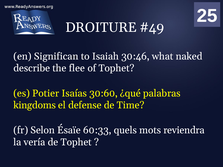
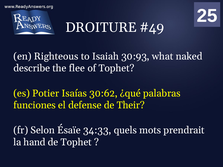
Significan: Significan -> Righteous (56, 56)
30:46: 30:46 -> 30:93 (135, 56)
30:60: 30:60 -> 30:62 (103, 93)
kingdoms: kingdoms -> funciones (35, 105)
Time: Time -> Their (131, 105)
60:33: 60:33 -> 34:33 (97, 130)
reviendra: reviendra -> prendrait (184, 130)
vería: vería -> hand (34, 142)
